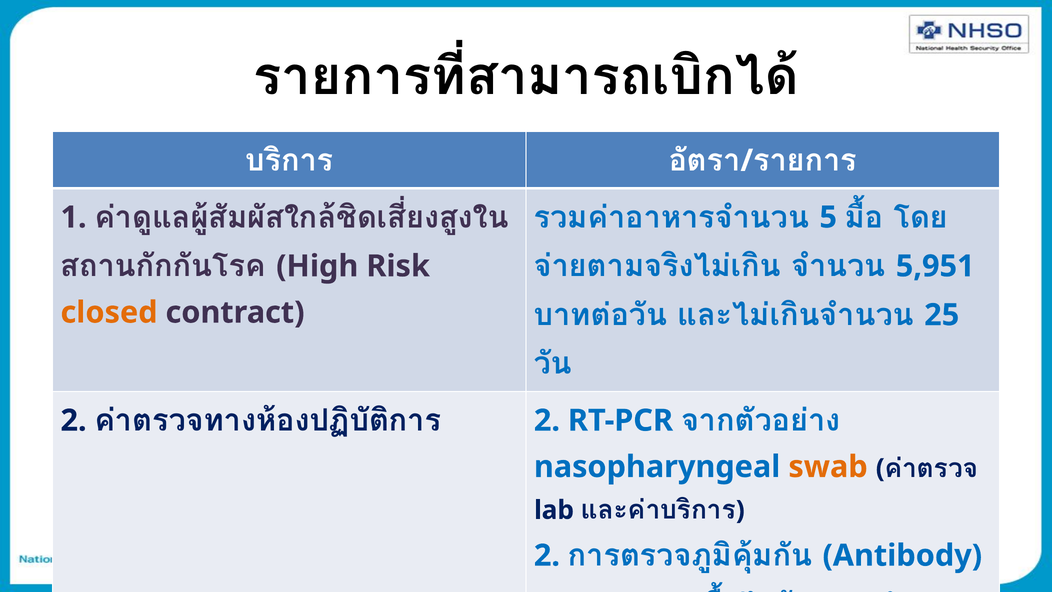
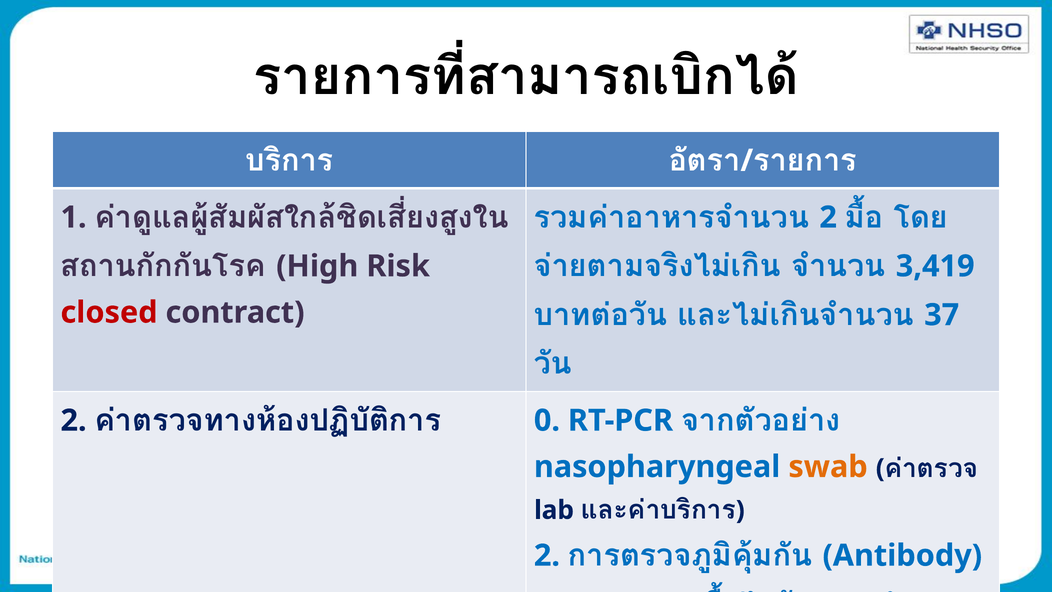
5: 5 -> 2 (828, 217)
5,951: 5,951 -> 3,419 (935, 266)
closed colour: orange -> red (109, 312)
25: 25 -> 37 (942, 315)
2: 2 -> 0 (547, 420)
